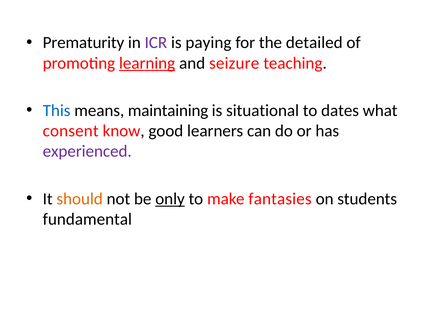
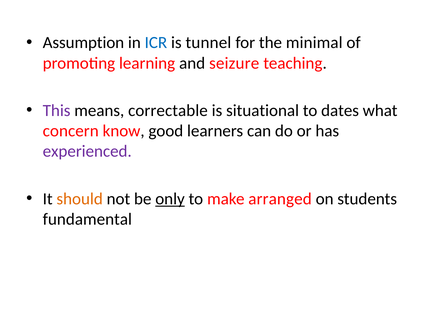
Prematurity: Prematurity -> Assumption (83, 43)
ICR colour: purple -> blue (156, 43)
paying: paying -> tunnel (208, 43)
detailed: detailed -> minimal (314, 43)
learning underline: present -> none (147, 63)
This colour: blue -> purple (57, 111)
maintaining: maintaining -> correctable (168, 111)
consent: consent -> concern (71, 131)
fantasies: fantasies -> arranged (280, 199)
